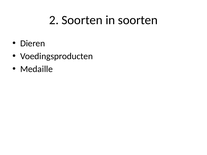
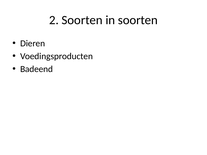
Medaille: Medaille -> Badeend (37, 69)
